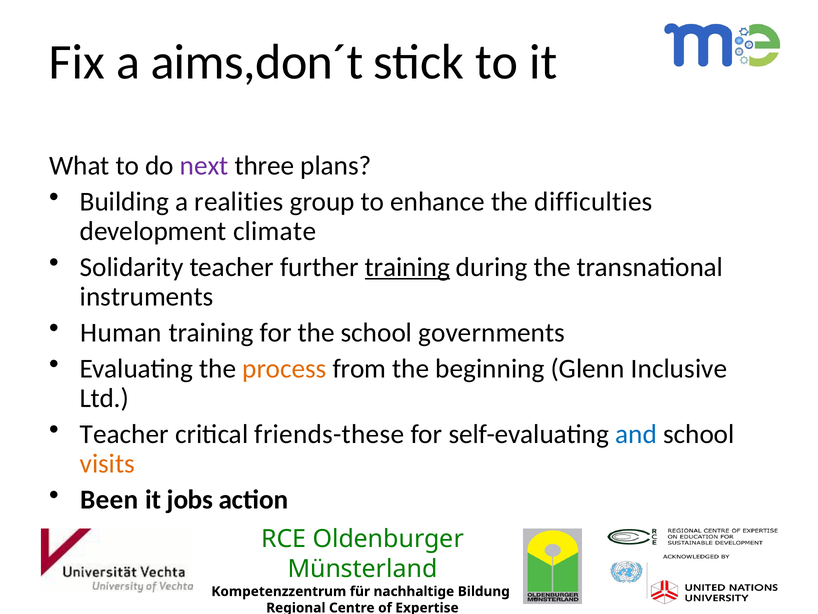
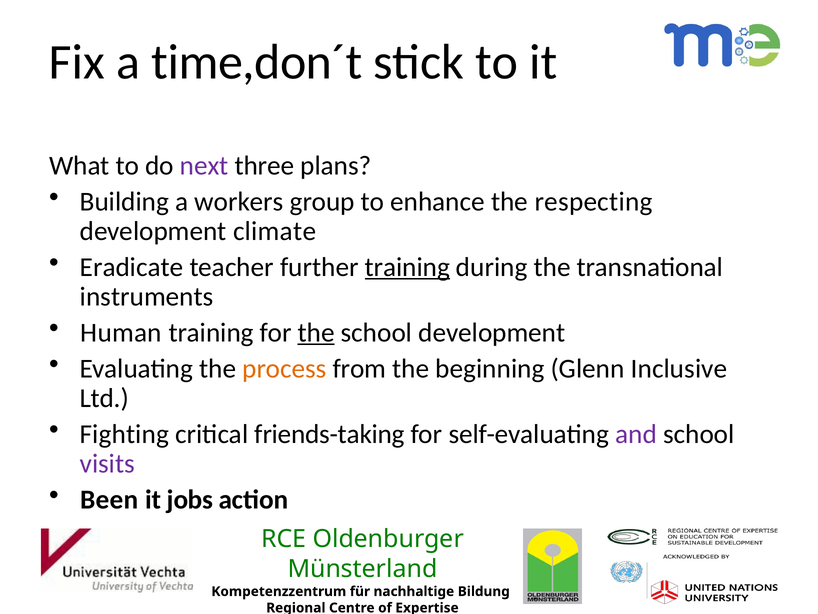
aims,don´t: aims,don´t -> time,don´t (257, 62)
realities: realities -> workers (239, 201)
difficulties: difficulties -> respecting (594, 201)
Solidarity: Solidarity -> Eradicate (132, 267)
the underline: none -> present (316, 332)
school governments: governments -> development (492, 332)
Teacher: Teacher -> Fighting (124, 434)
friends-these: friends-these -> friends-taking (330, 434)
and colour: blue -> purple (636, 434)
visits colour: orange -> purple (107, 463)
